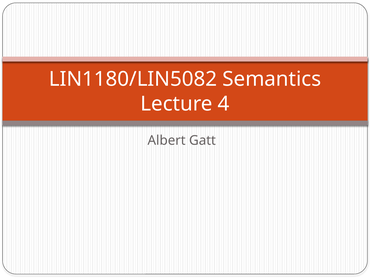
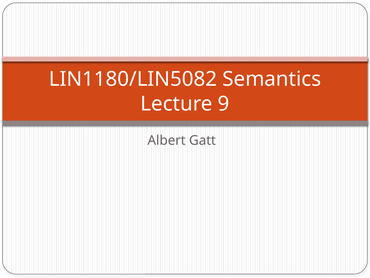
4: 4 -> 9 (224, 104)
